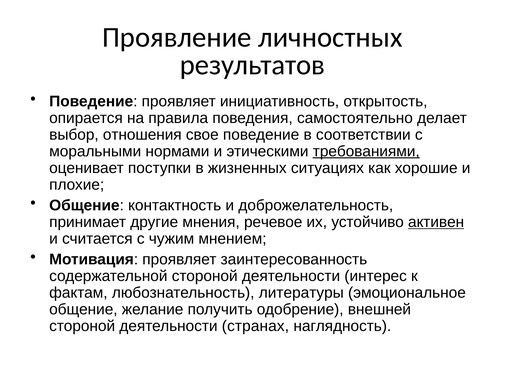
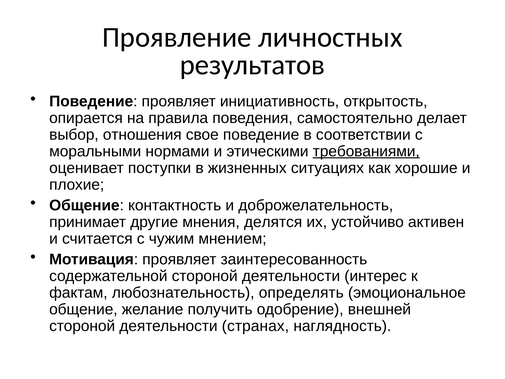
речевое: речевое -> делятся (273, 222)
активен underline: present -> none (436, 222)
литературы: литературы -> определять (301, 293)
